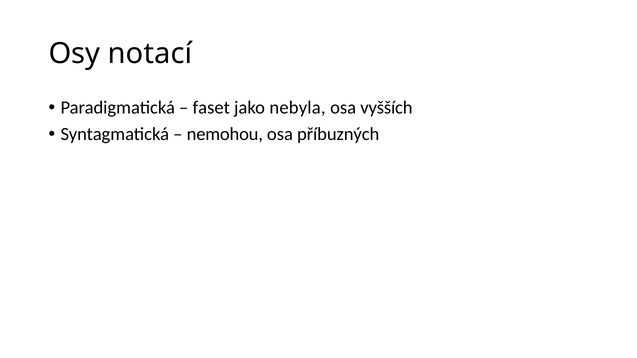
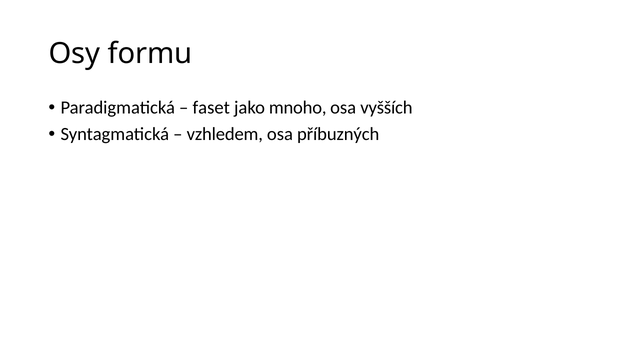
notací: notací -> formu (150, 54)
nebyla: nebyla -> mnoho (298, 108)
nemohou: nemohou -> vzhledem (225, 134)
